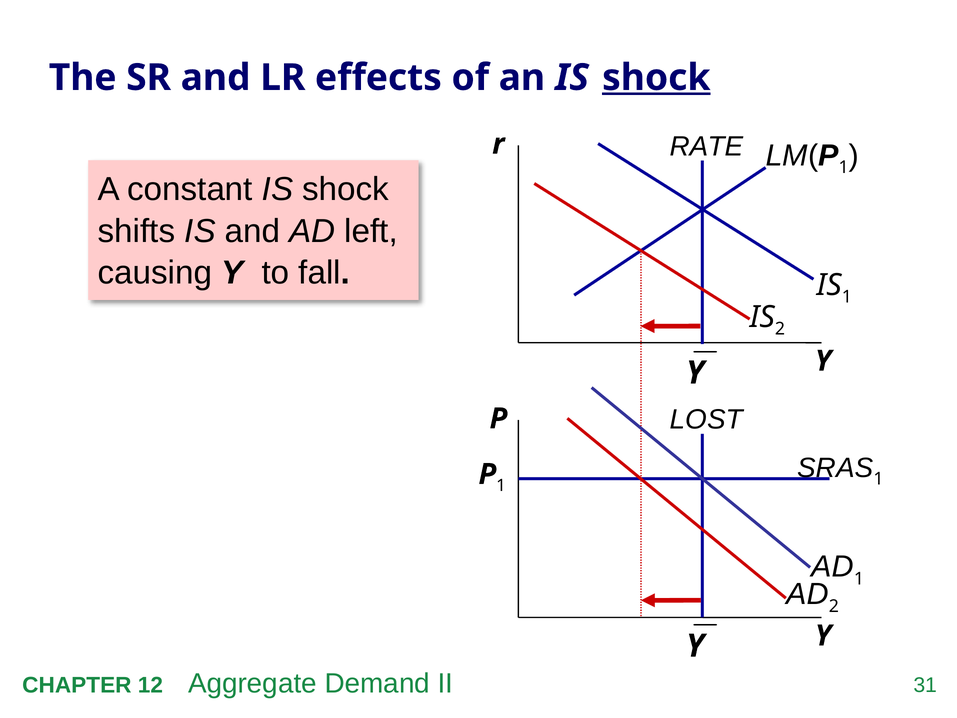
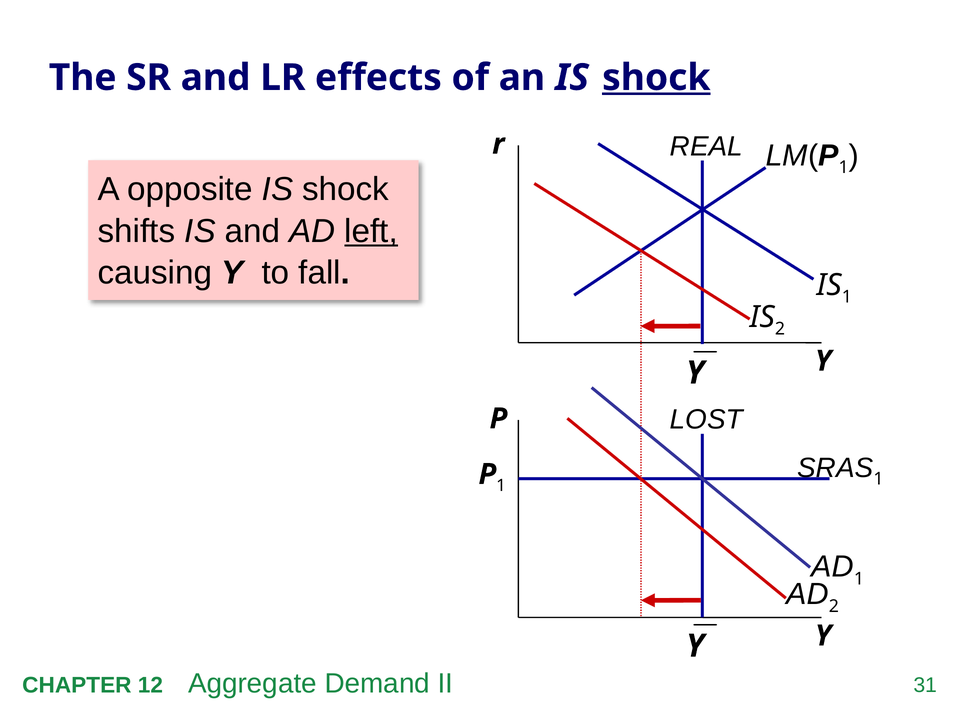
RATE: RATE -> REAL (706, 146)
constant: constant -> opposite (190, 189)
left underline: none -> present (371, 231)
